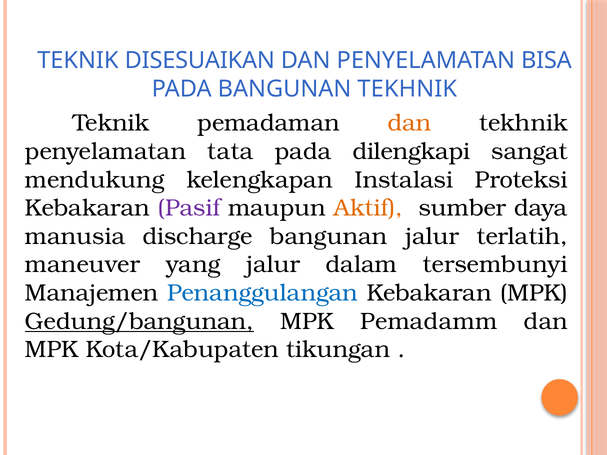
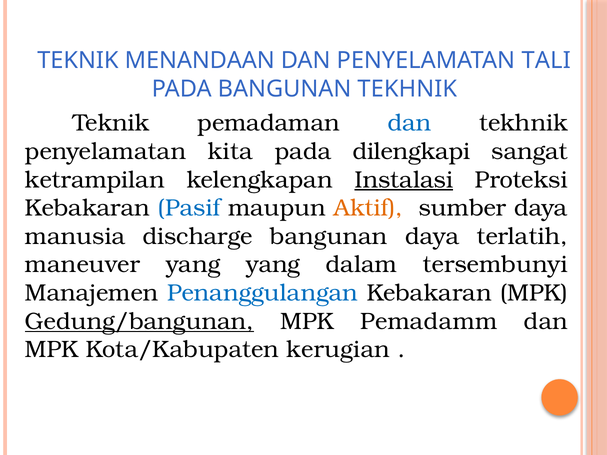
DISESUAIKAN: DISESUAIKAN -> MENANDAAN (200, 60)
BISA: BISA -> TALI (546, 60)
dan colour: orange -> blue (410, 123)
tata: tata -> kita (230, 151)
mendukung: mendukung -> ketrampilan (95, 180)
Instalasi underline: none -> present (404, 180)
Pasif colour: purple -> blue (189, 208)
bangunan jalur: jalur -> daya (432, 237)
yang jalur: jalur -> yang (273, 265)
tikungan: tikungan -> kerugian (338, 350)
